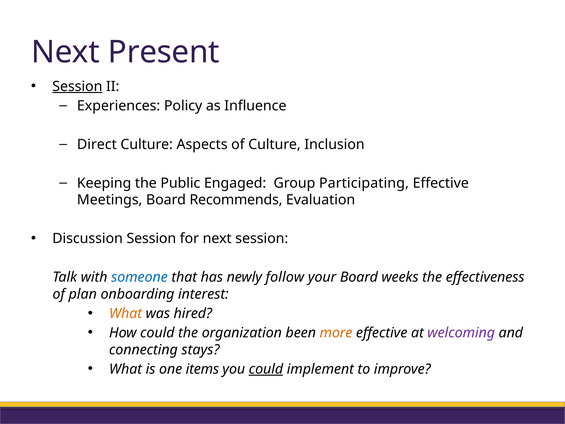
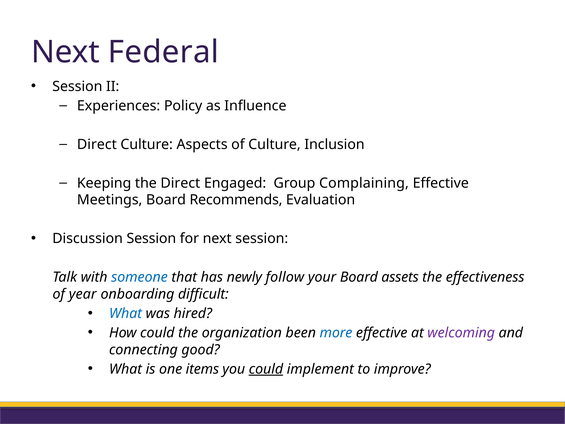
Present: Present -> Federal (164, 52)
Session underline: present -> none (77, 86)
the Public: Public -> Direct (180, 183)
Participating: Participating -> Complaining (364, 183)
weeks: weeks -> assets (400, 277)
plan: plan -> year (83, 294)
interest: interest -> difficult (203, 294)
What colour: orange -> blue (126, 313)
more colour: orange -> blue (336, 333)
stays: stays -> good (201, 350)
